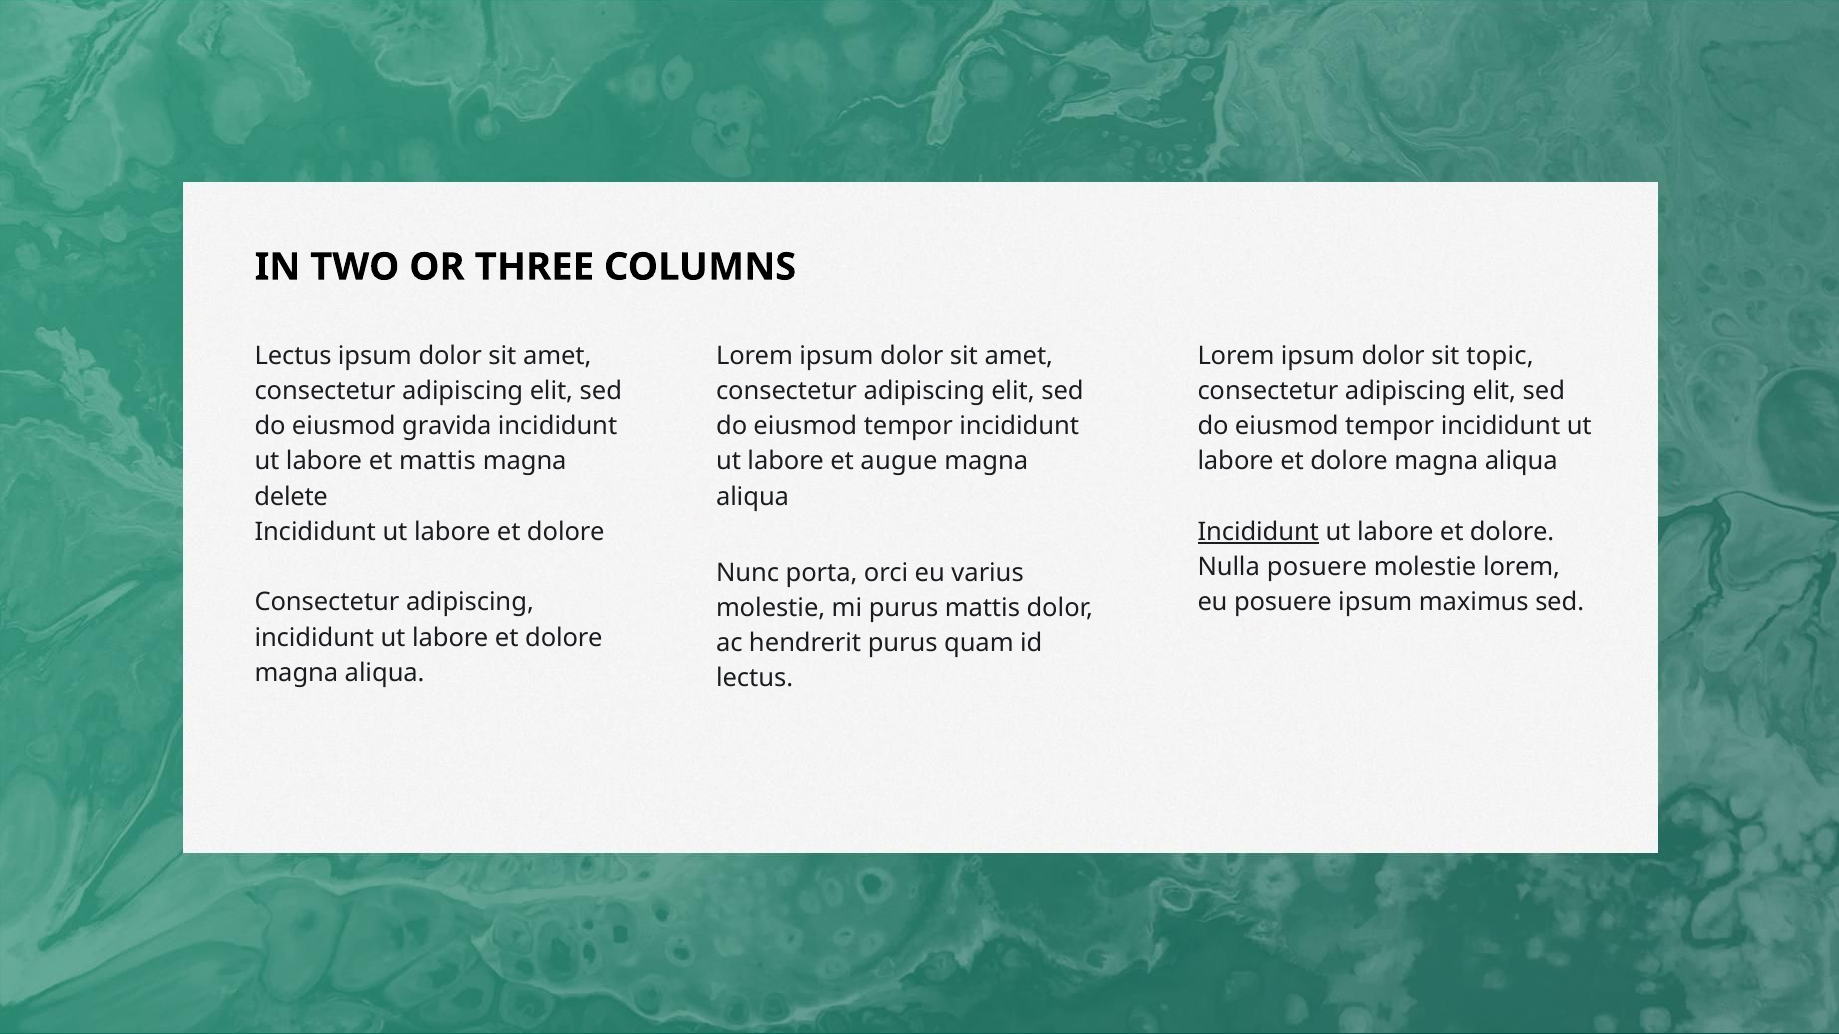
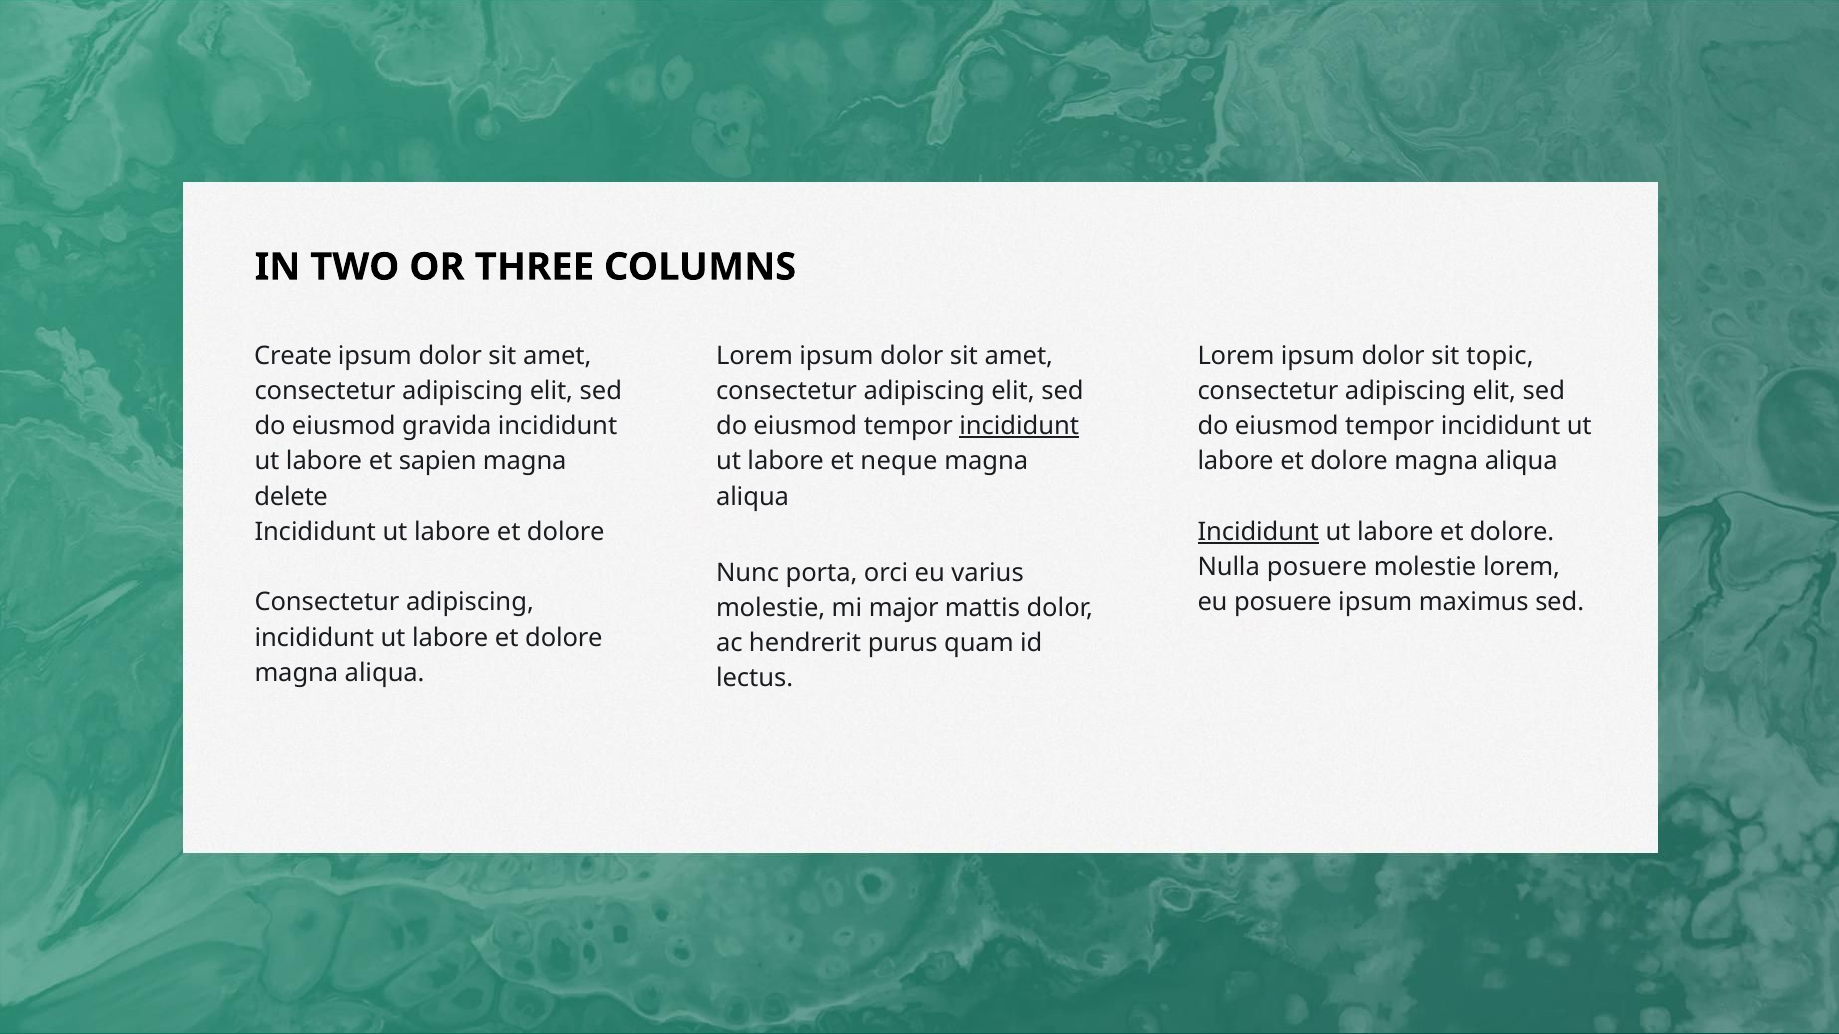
Lectus: Lectus -> Create (293, 356)
incididunt underline: none -> present (1019, 426)
et mattis: mattis -> sapien (438, 462)
augue: augue -> neque (899, 462)
mi purus: purus -> major (904, 608)
